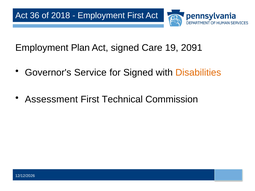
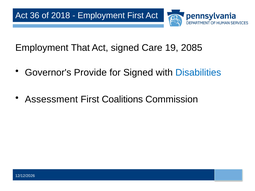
Plan: Plan -> That (80, 48)
2091: 2091 -> 2085 (192, 48)
Service: Service -> Provide (90, 73)
Disabilities colour: orange -> blue (198, 73)
Technical: Technical -> Coalitions (122, 100)
